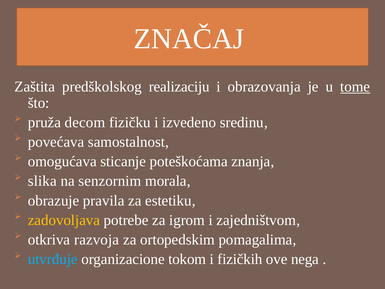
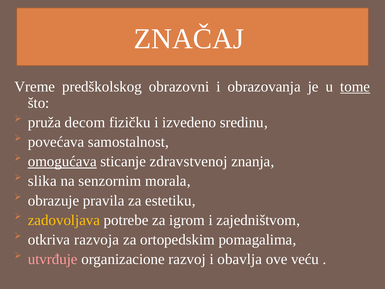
Zaštita: Zaštita -> Vreme (35, 87)
realizaciju: realizaciju -> obrazovni (179, 87)
omogućava underline: none -> present (62, 161)
poteškoćama: poteškoćama -> zdravstvenoj (189, 161)
utvrđuje colour: light blue -> pink (53, 259)
tokom: tokom -> razvoj (187, 259)
fizičkih: fizičkih -> obavlja (240, 259)
nega: nega -> veću (305, 259)
